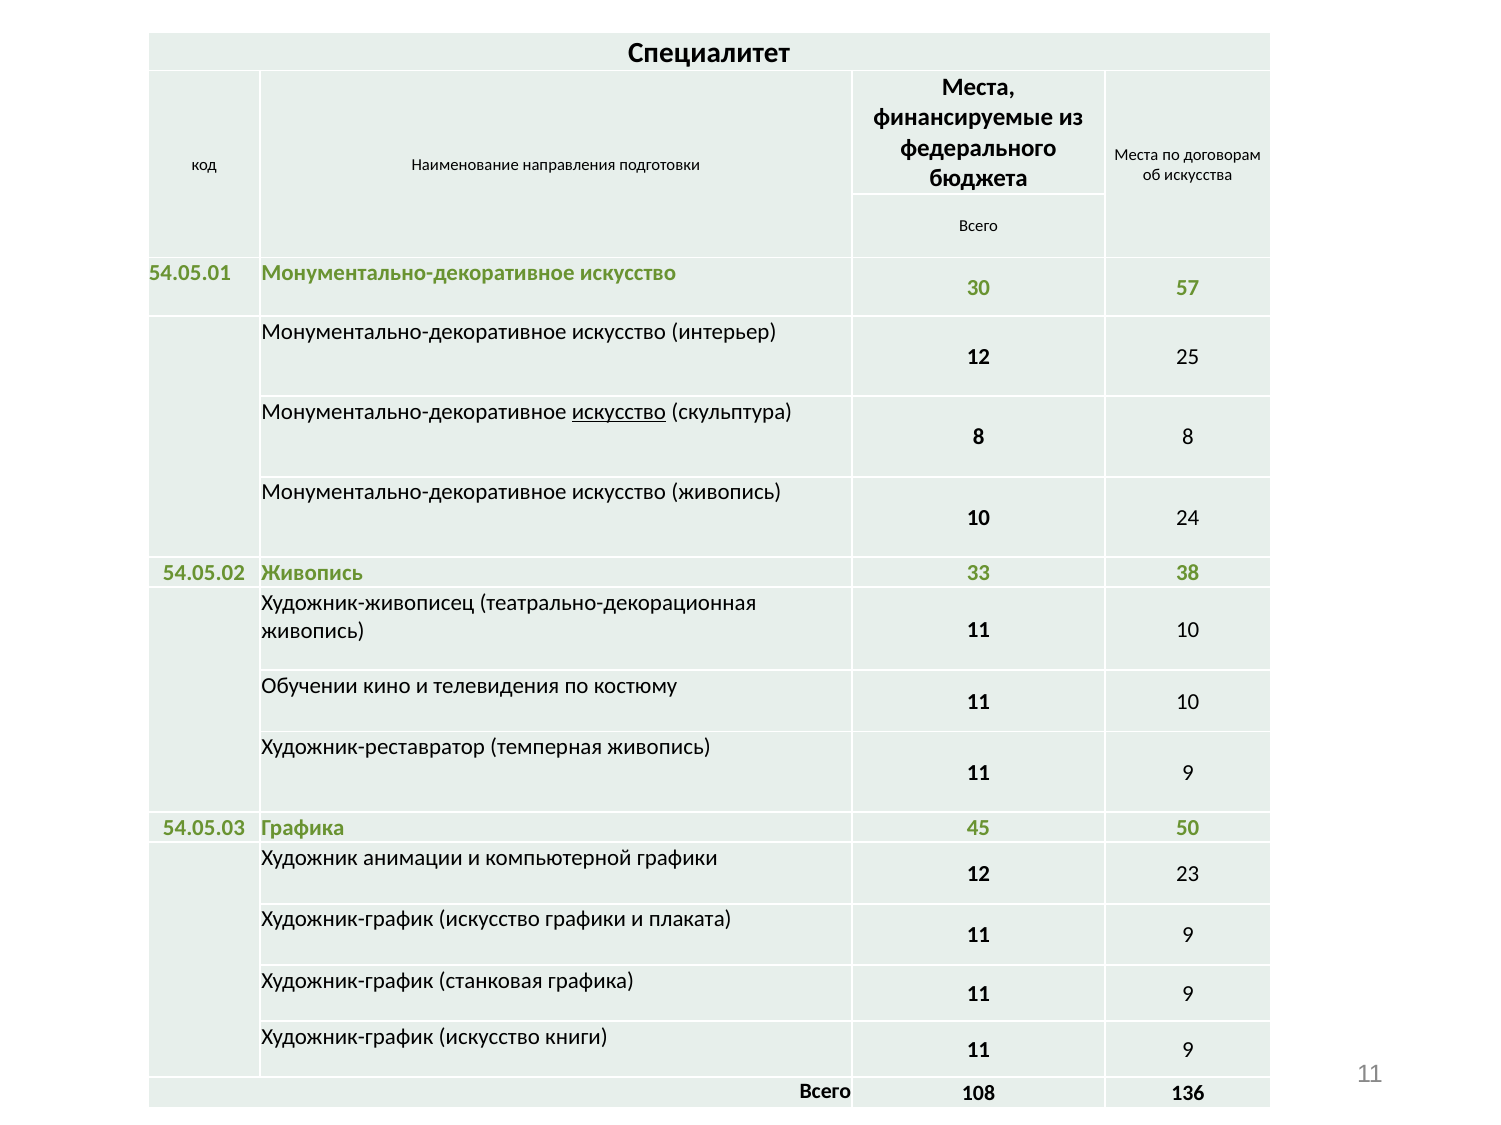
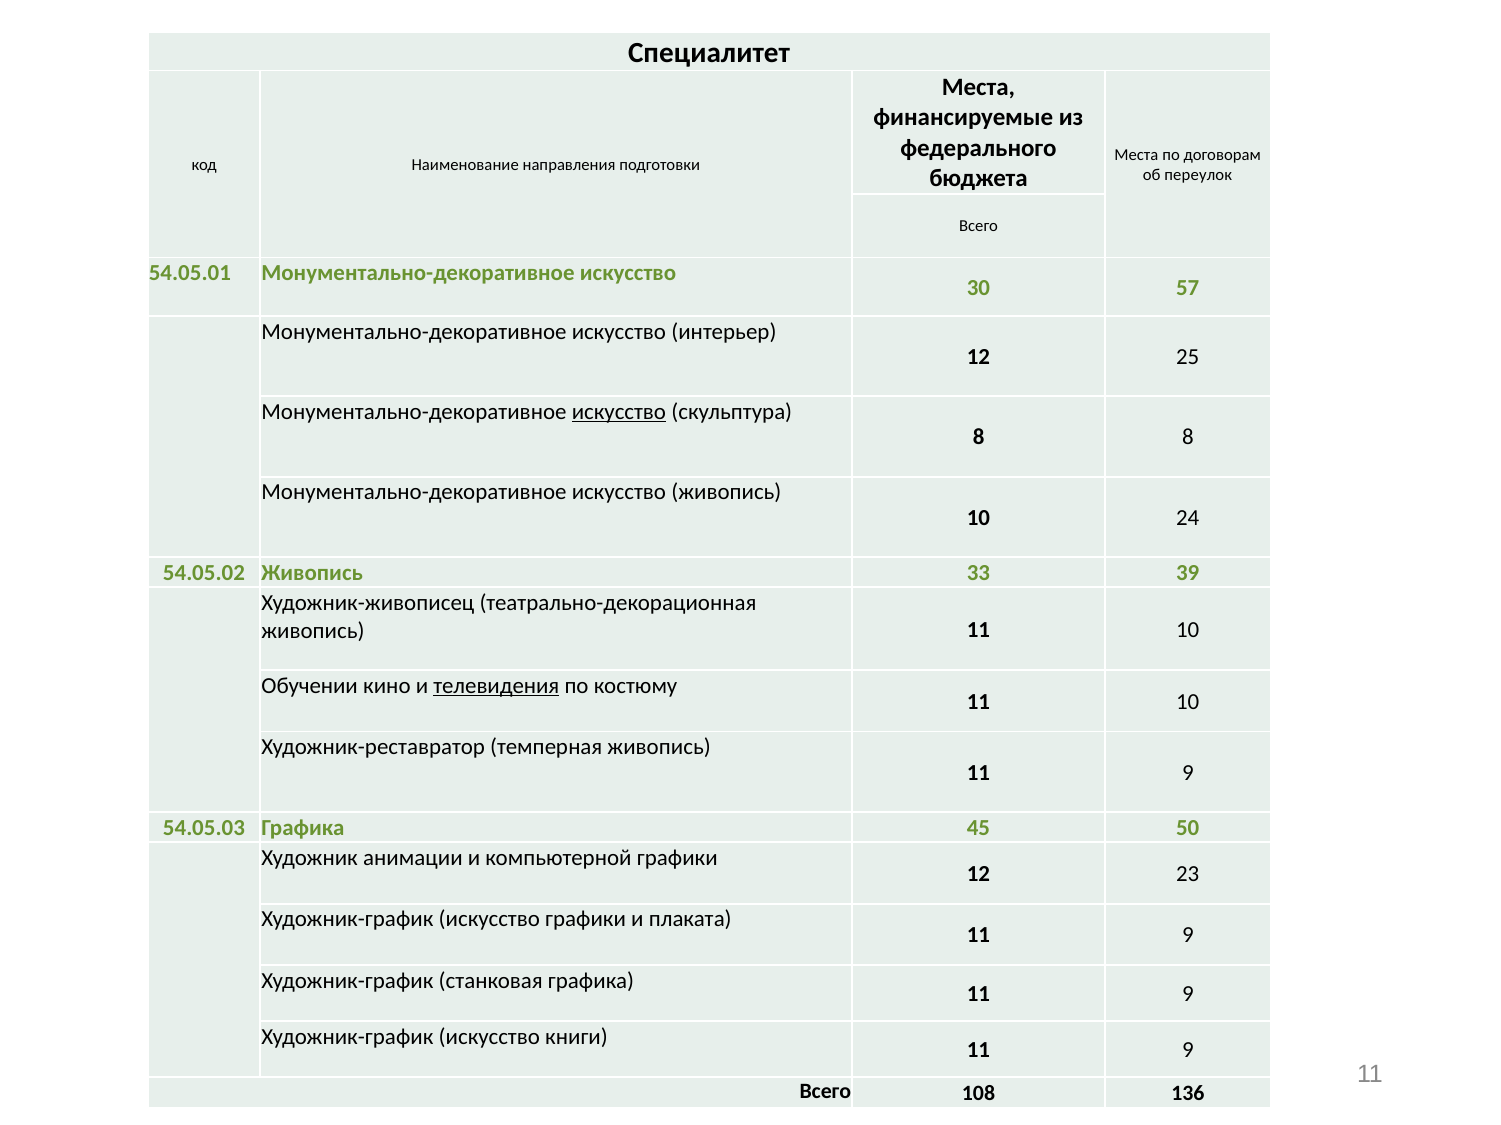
искусства: искусства -> переулок (1198, 175)
38: 38 -> 39 (1188, 573)
телевидения underline: none -> present (496, 686)
